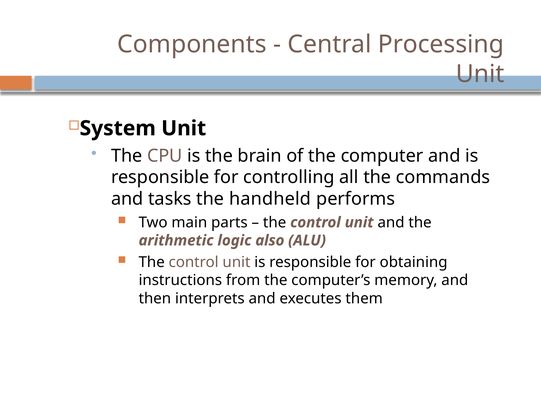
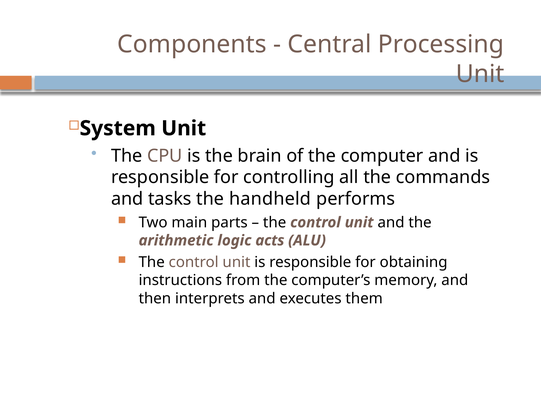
also: also -> acts (270, 240)
